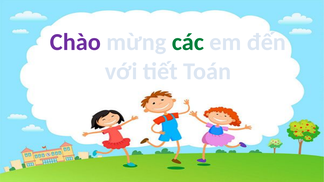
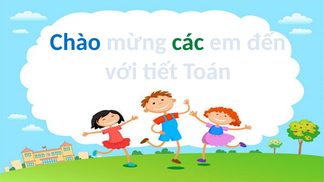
Chào colour: purple -> blue (75, 42)
